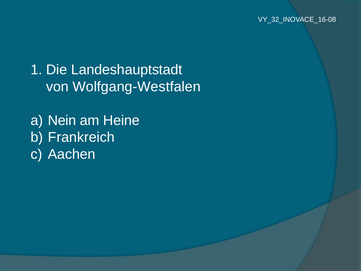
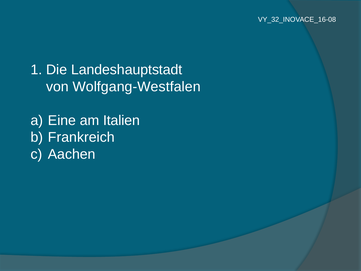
Nein: Nein -> Eine (62, 120)
Heine: Heine -> Italien (122, 120)
